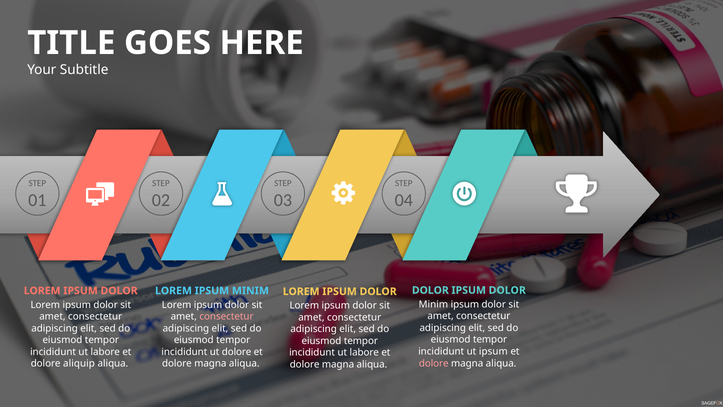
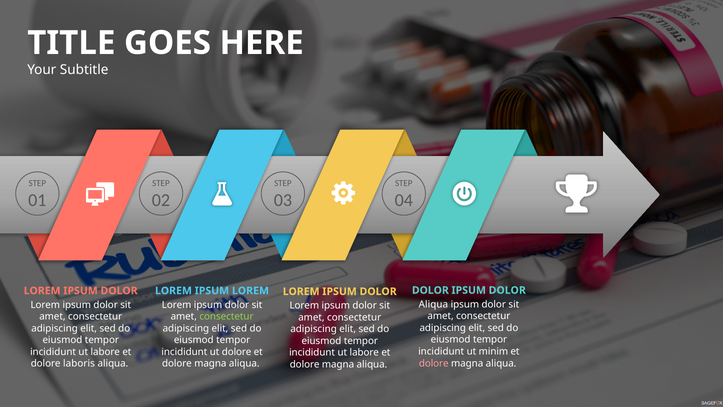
IPSUM MINIM: MINIM -> LOREM (250, 291)
Minim: Minim -> Aliqua (433, 304)
consectetur colour: pink -> light green (226, 316)
ut ipsum: ipsum -> minim (493, 351)
aliquip: aliquip -> laboris (79, 363)
